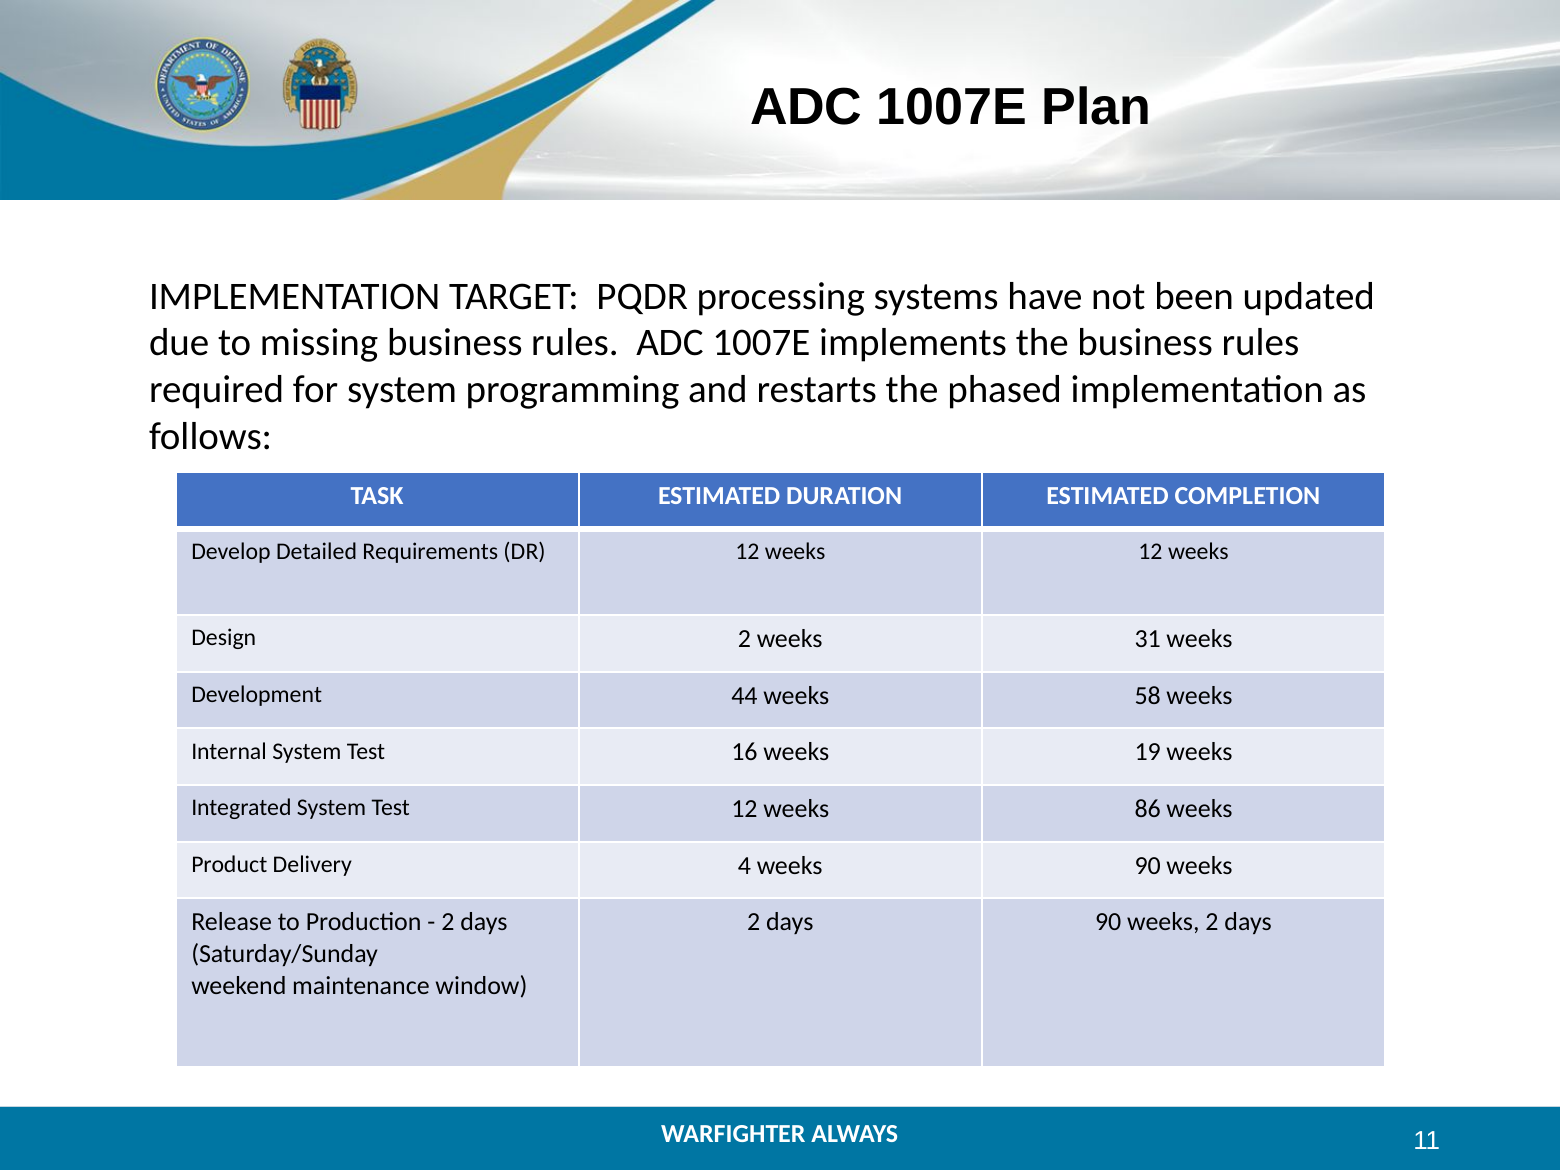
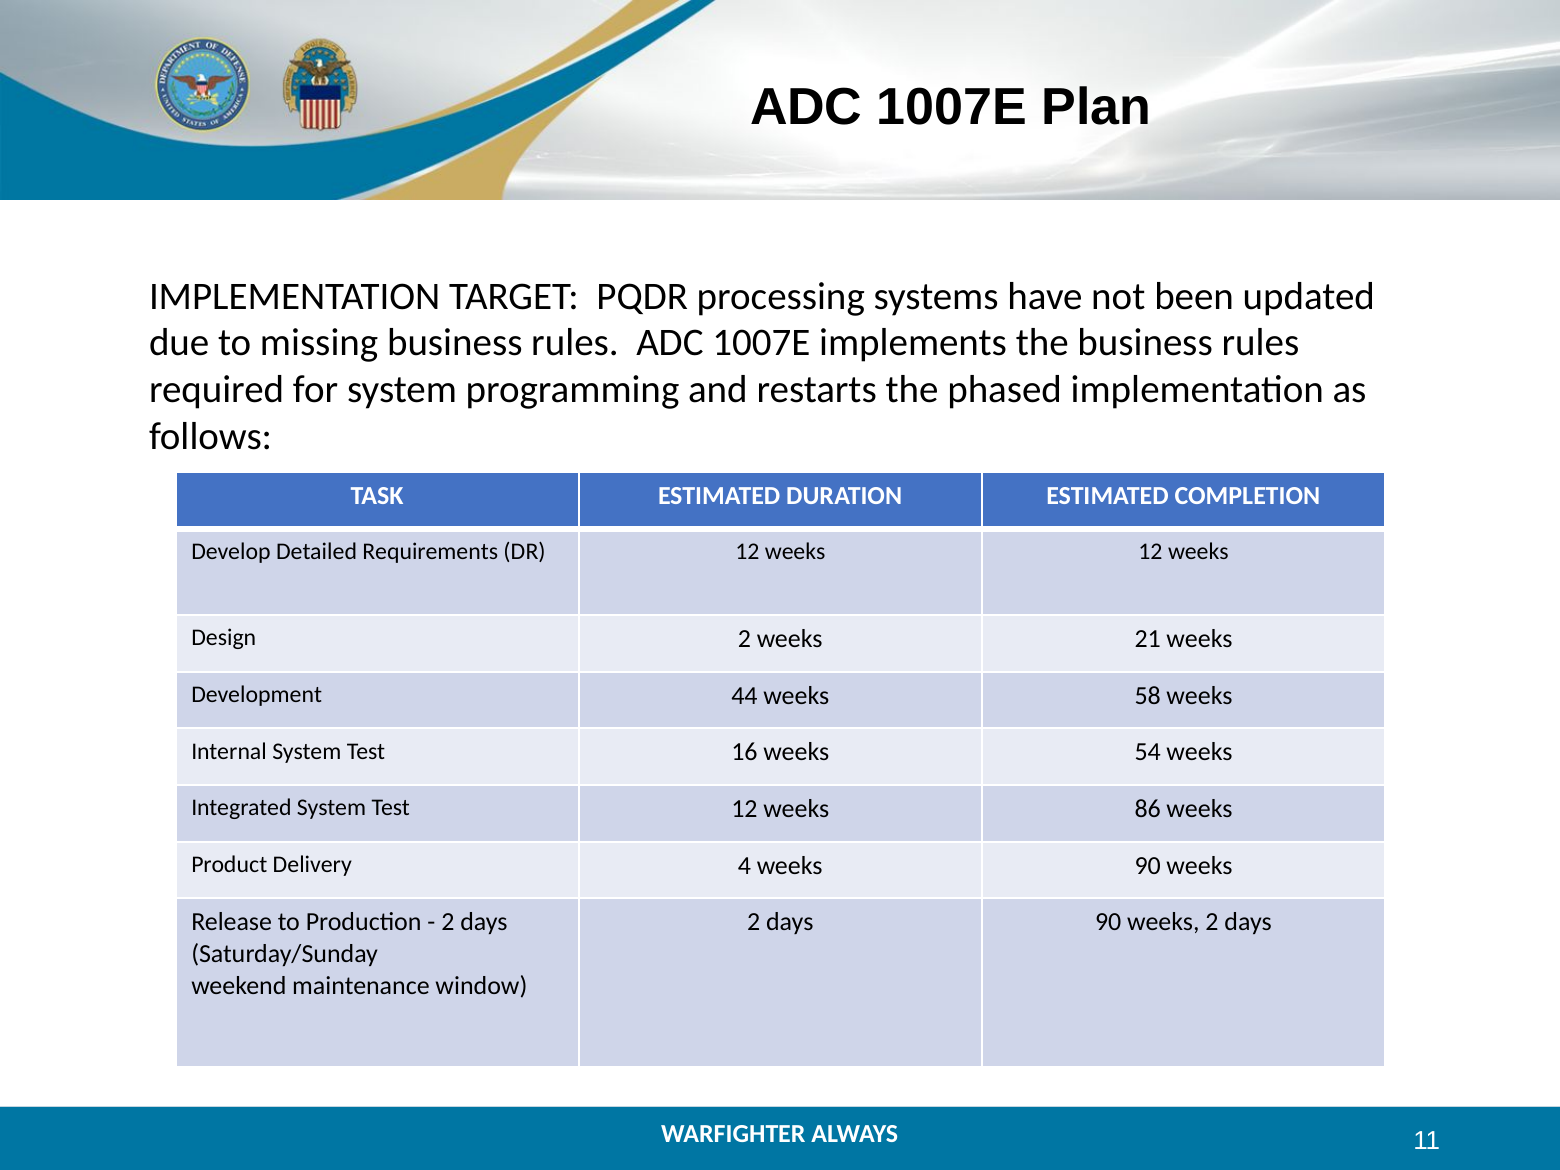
31: 31 -> 21 (1148, 639)
19: 19 -> 54 (1148, 752)
